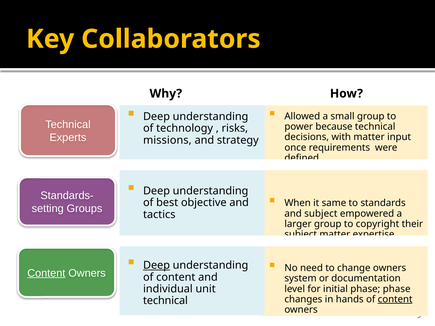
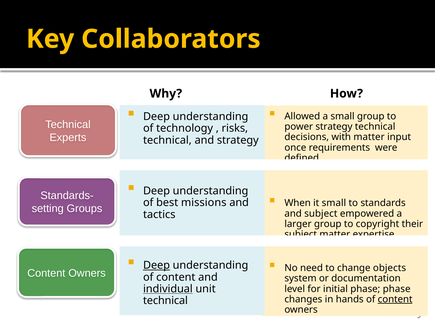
power because: because -> strategy (334, 127)
missions: missions -> technical (167, 140)
it same: same -> small (334, 203)
objective: objective -> missions (204, 203)
change owners: owners -> objects (390, 268)
Content underline: present -> none (46, 273)
individual underline: none -> present (168, 289)
